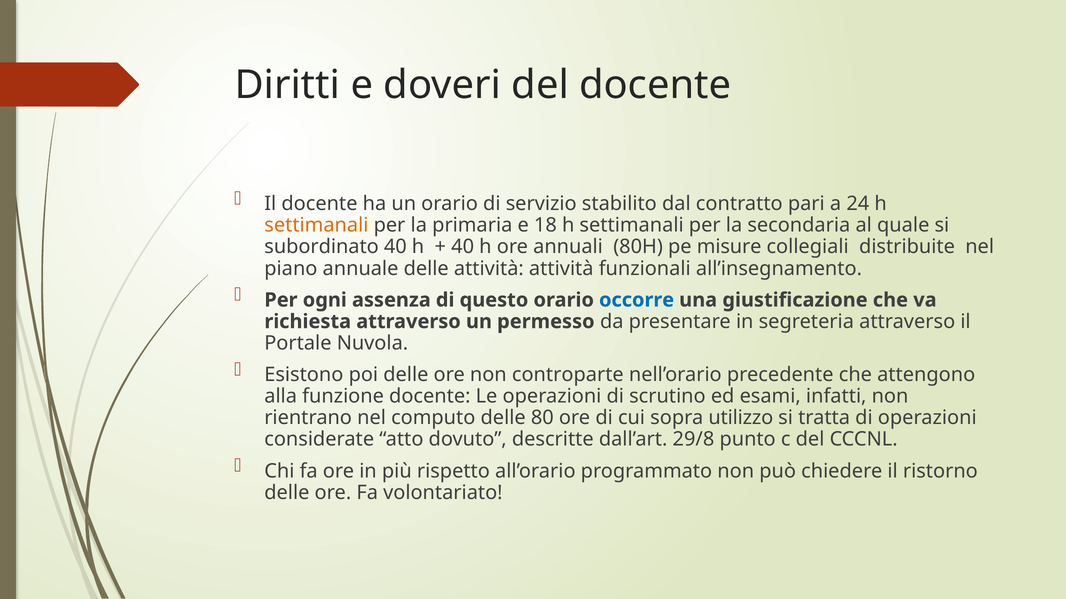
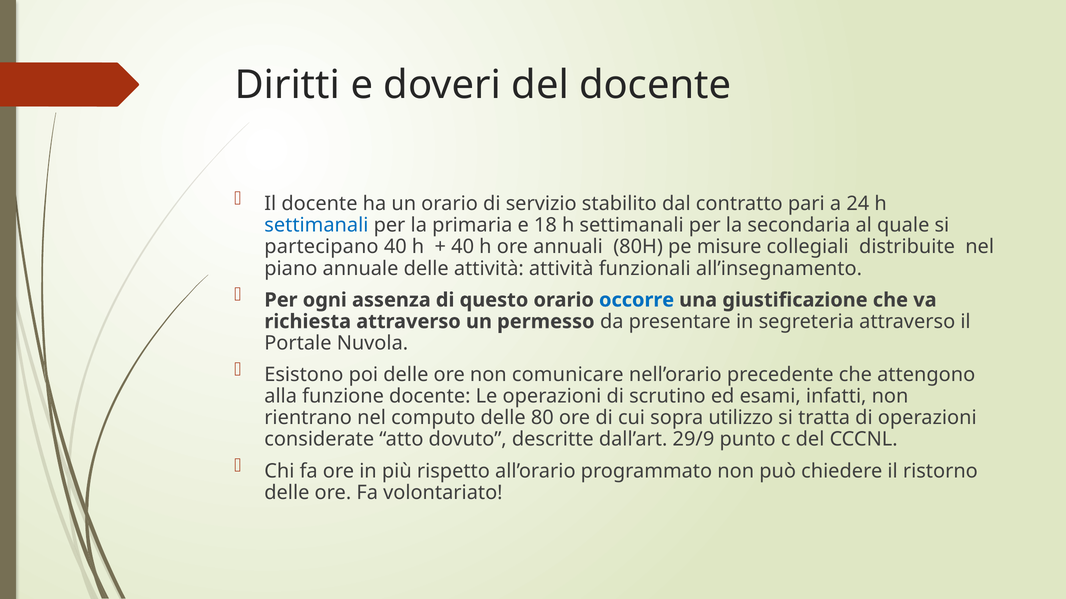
settimanali colour: orange -> blue (316, 226)
subordinato: subordinato -> partecipano (321, 247)
controparte: controparte -> comunicare (568, 375)
29/8: 29/8 -> 29/9 (693, 440)
